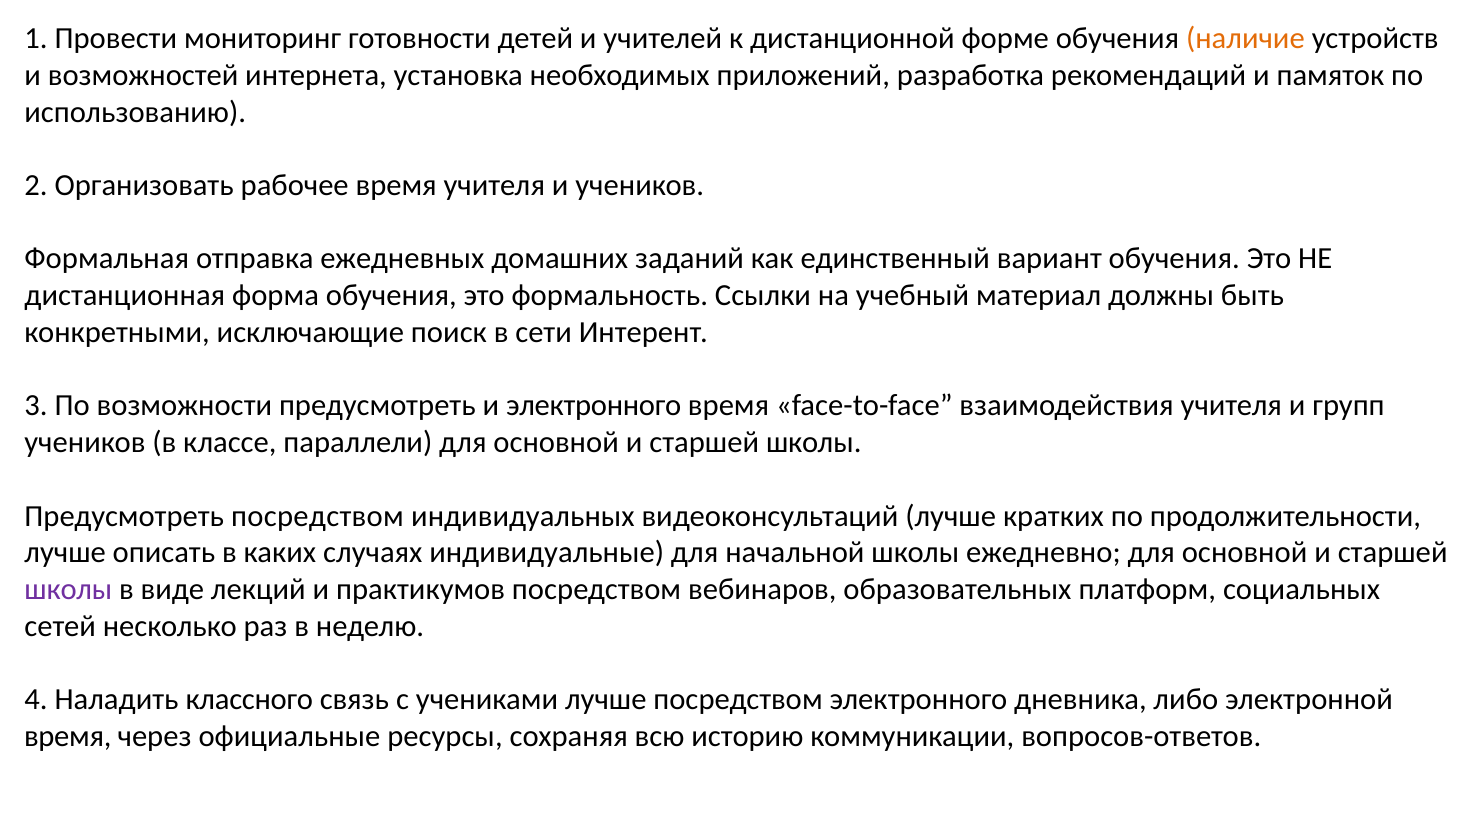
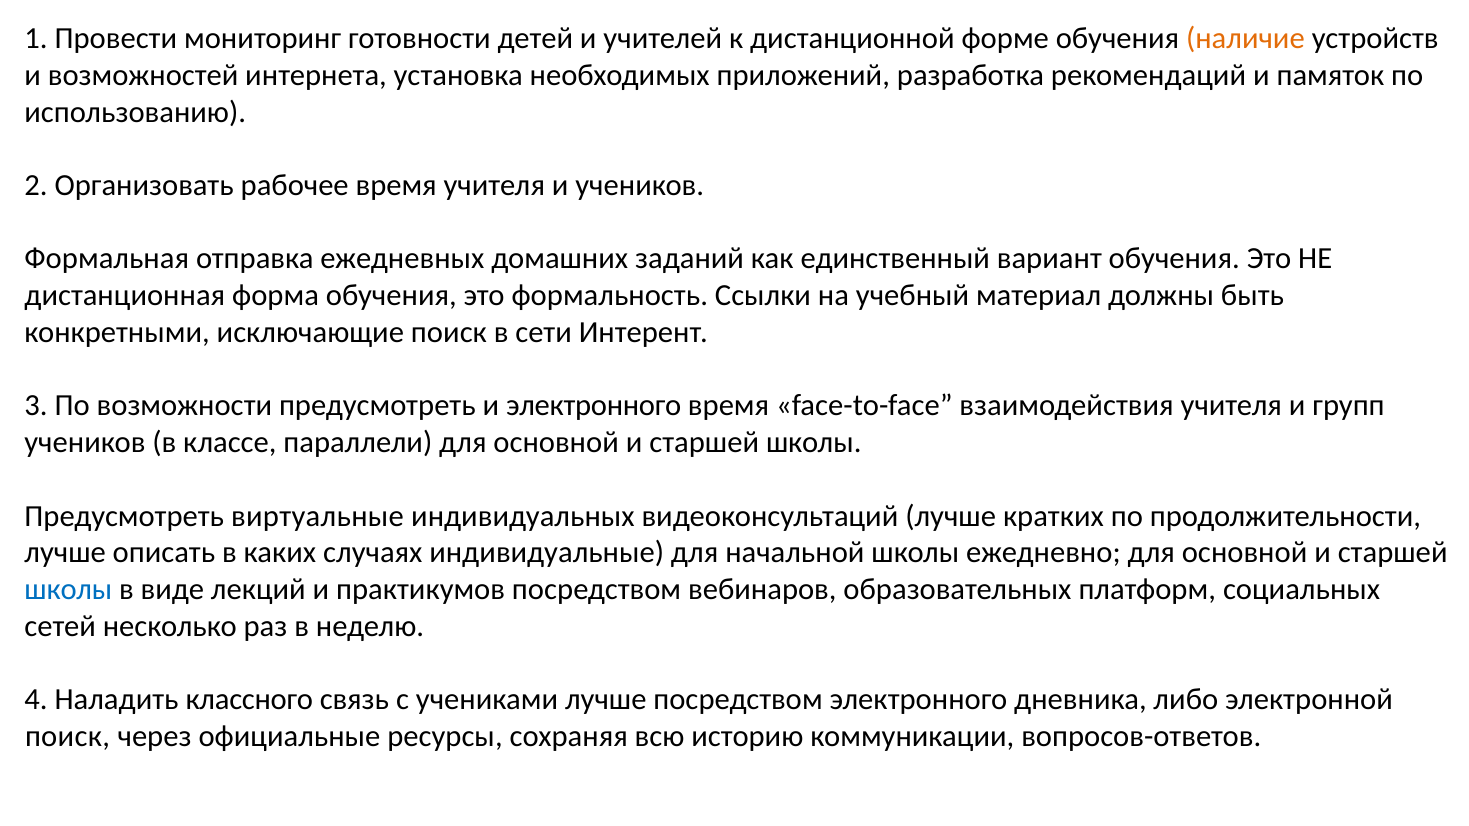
Предусмотреть посредством: посредством -> виртуальные (318, 516)
школы colour: purple -> blue (68, 590)
время: время -> поиск (67, 737)
